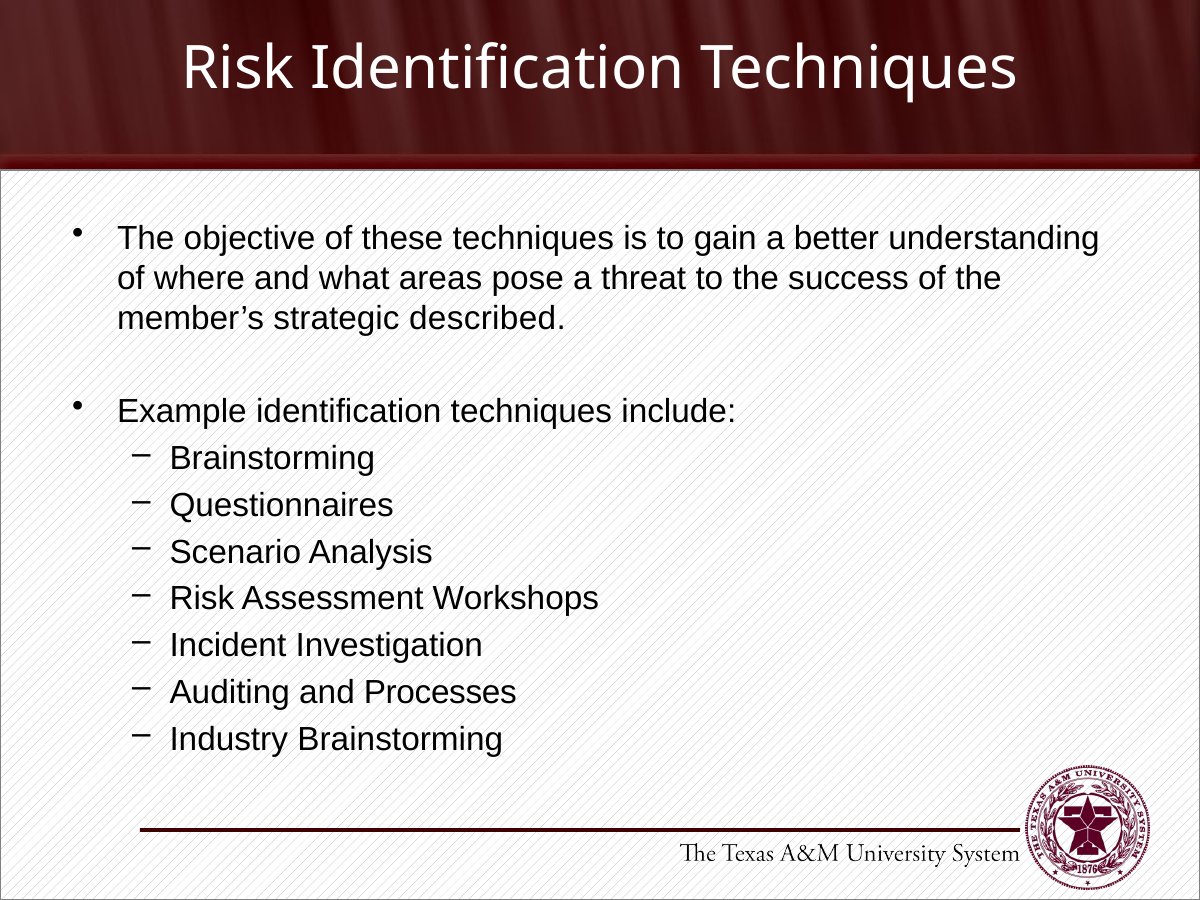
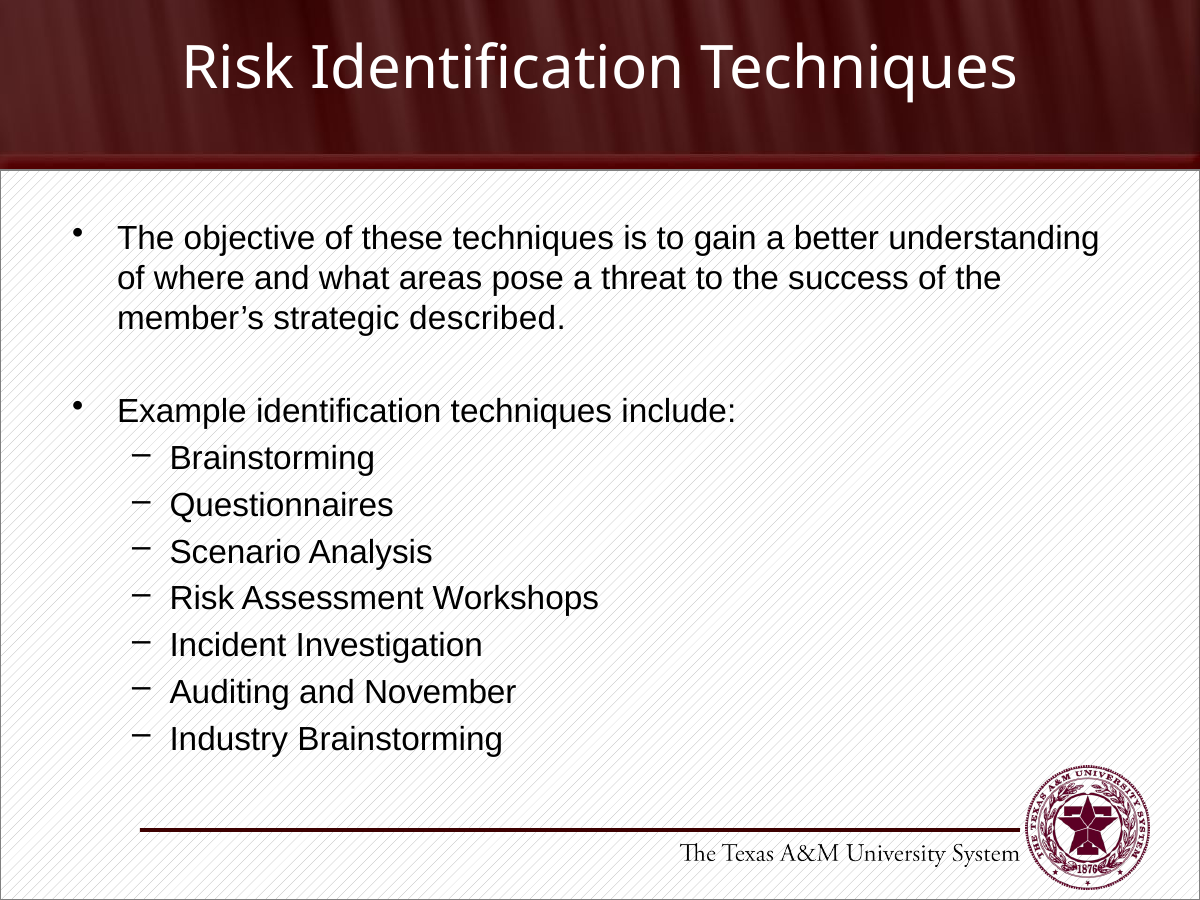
Processes: Processes -> November (440, 692)
